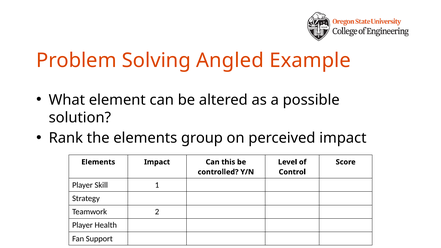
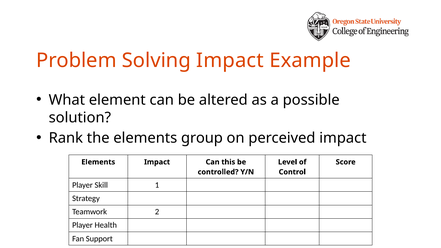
Solving Angled: Angled -> Impact (230, 60)
